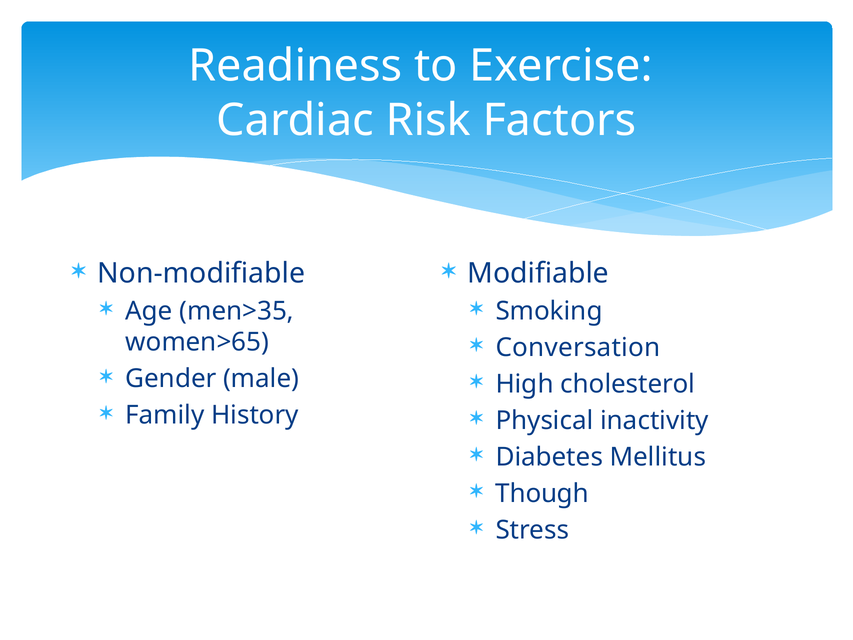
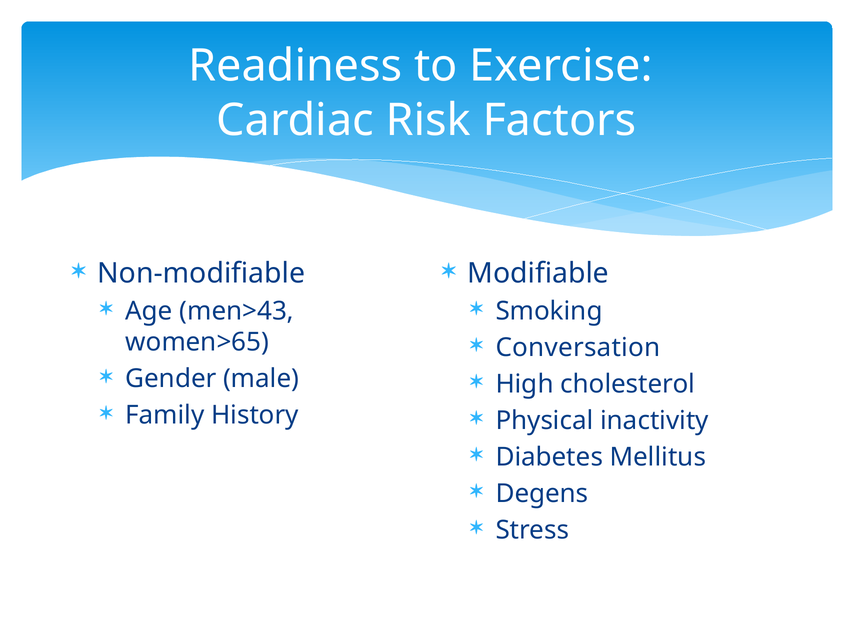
men>35: men>35 -> men>43 (237, 311)
Though: Though -> Degens (542, 493)
